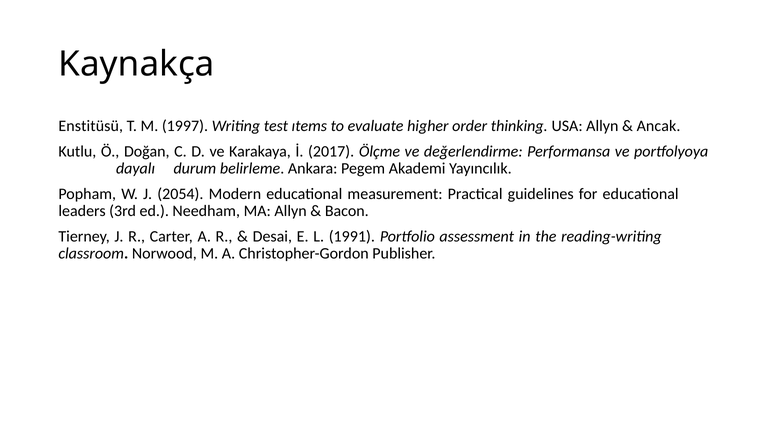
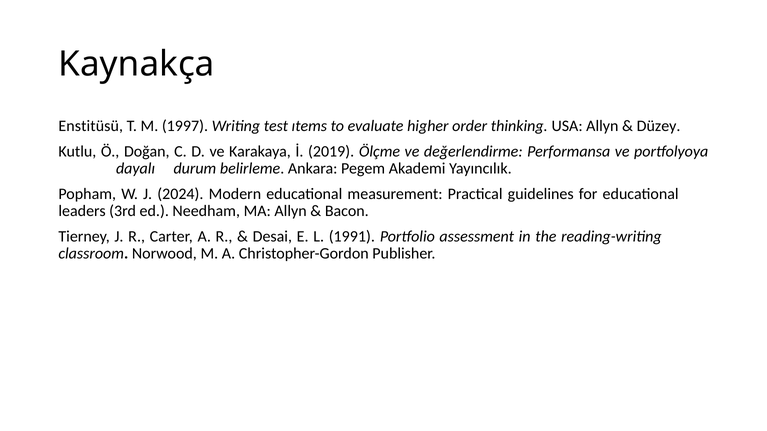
Ancak: Ancak -> Düzey (659, 126)
2017: 2017 -> 2019 (331, 152)
2054: 2054 -> 2024 (180, 194)
